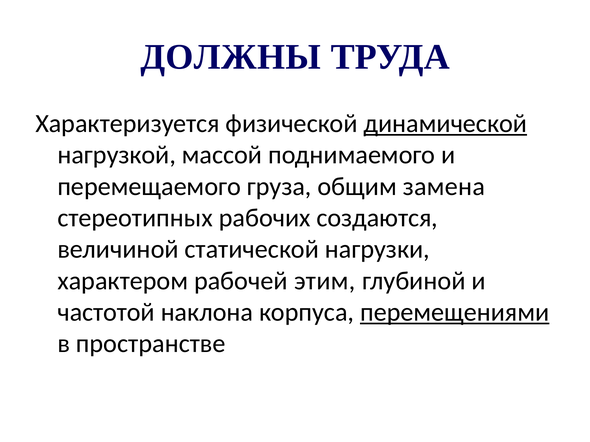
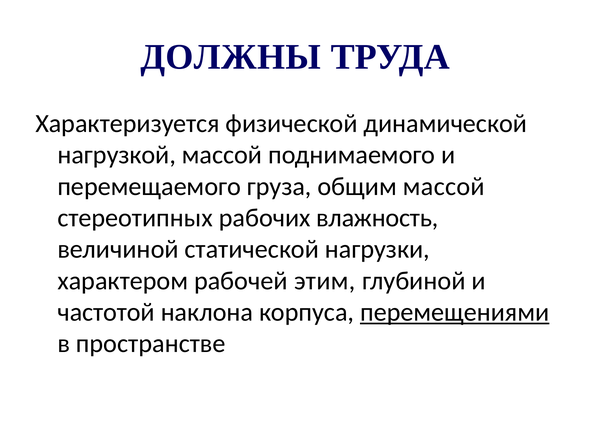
динамической underline: present -> none (445, 124)
общим замена: замена -> массой (444, 187)
создаются: создаются -> влажность (377, 218)
